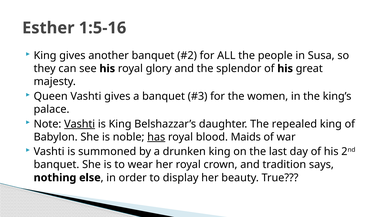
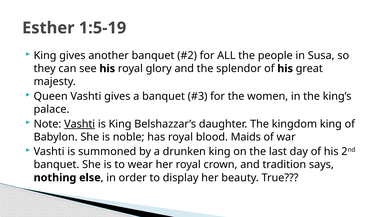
1:5-16: 1:5-16 -> 1:5-19 (103, 28)
repealed: repealed -> kingdom (294, 124)
has underline: present -> none (156, 137)
